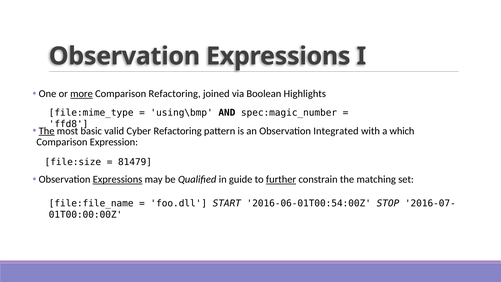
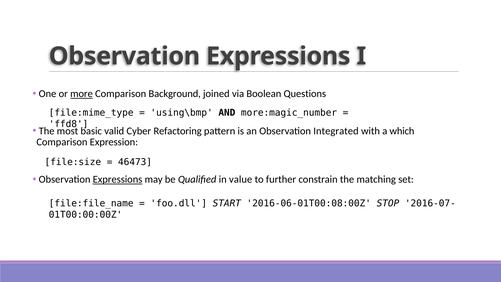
Comparison Refactoring: Refactoring -> Background (175, 94)
Highlights: Highlights -> Questions (305, 94)
spec:magic_number: spec:magic_number -> more:magic_number (289, 113)
The underline: present -> none (47, 131)
81479: 81479 -> 46473 (135, 162)
guide: guide -> value (241, 179)
further underline: present -> none (281, 179)
2016-06-01T00:54:00Z: 2016-06-01T00:54:00Z -> 2016-06-01T00:08:00Z (309, 203)
